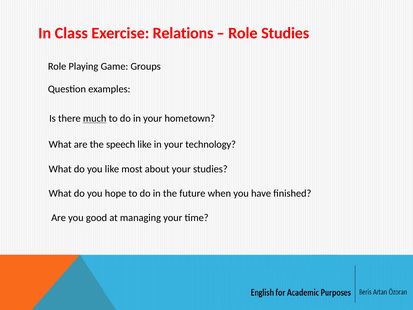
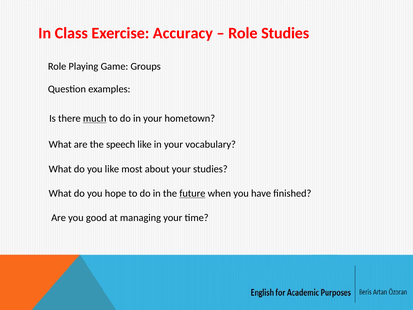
Relations: Relations -> Accuracy (183, 33)
technology: technology -> vocabulary (211, 144)
future underline: none -> present (192, 193)
